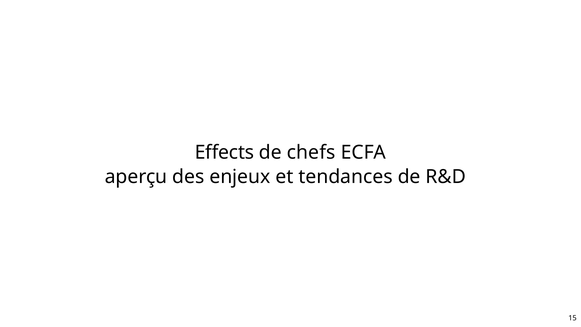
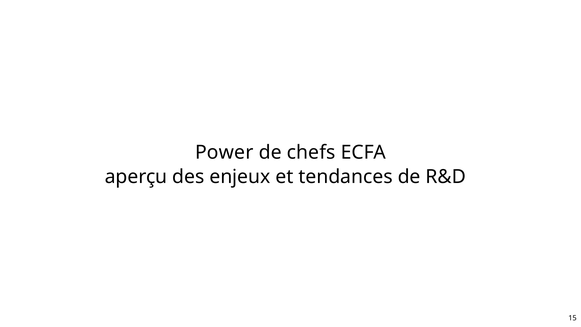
Effects: Effects -> Power (224, 152)
